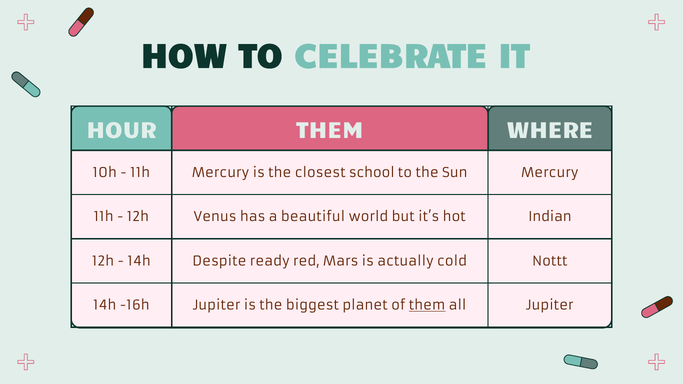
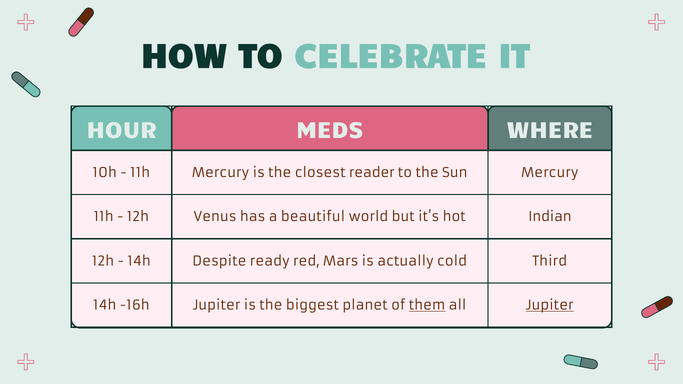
HOUR THEM: THEM -> MEDS (330, 131)
school: school -> reader (372, 173)
Nottt: Nottt -> Third (550, 261)
Jupiter underline: none -> present (550, 306)
